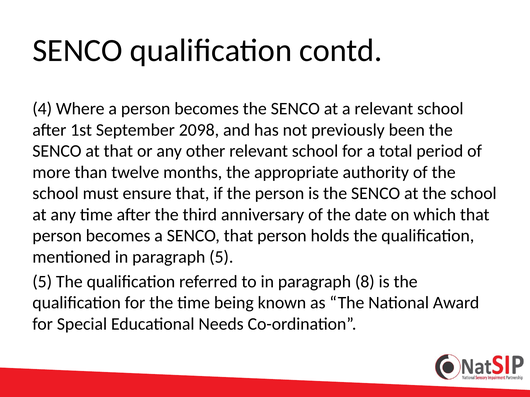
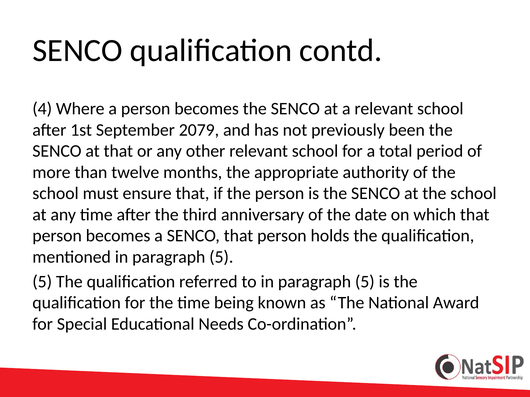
2098: 2098 -> 2079 (199, 130)
to in paragraph 8: 8 -> 5 (365, 282)
